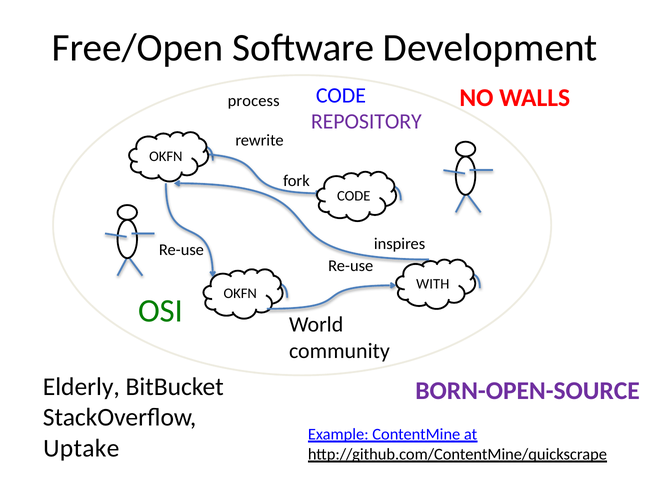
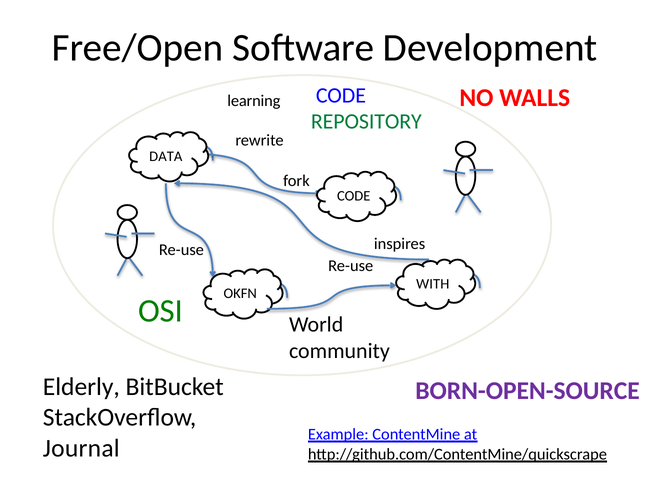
process: process -> learning (254, 101)
REPOSITORY colour: purple -> green (366, 122)
OKFN: OKFN -> DATA (166, 156)
Uptake: Uptake -> Journal (81, 448)
